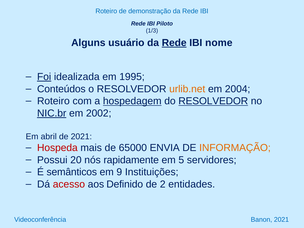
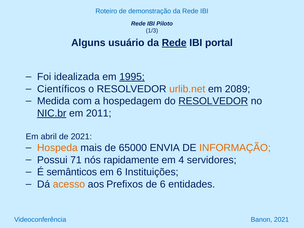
nome: nome -> portal (219, 43)
Foi underline: present -> none (44, 77)
1995 underline: none -> present (132, 77)
Conteúdos: Conteúdos -> Científicos (61, 89)
2004: 2004 -> 2089 (238, 89)
Roteiro: Roteiro -> Medida (53, 101)
hospedagem underline: present -> none (132, 101)
2002: 2002 -> 2011 (99, 113)
Hospeda colour: red -> orange (57, 148)
20: 20 -> 71 (76, 160)
5: 5 -> 4 (181, 160)
em 9: 9 -> 6 (119, 172)
acesso colour: red -> orange (69, 184)
Definido: Definido -> Prefixos (125, 184)
de 2: 2 -> 6 (163, 184)
